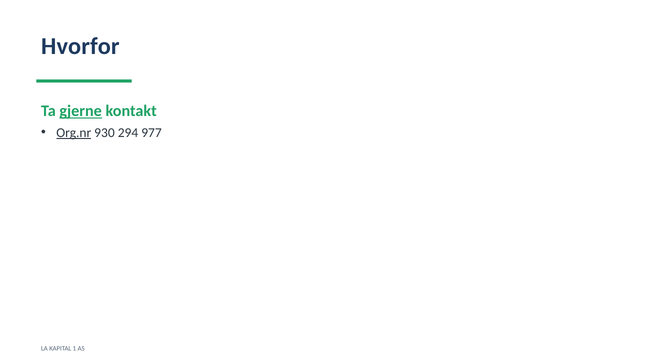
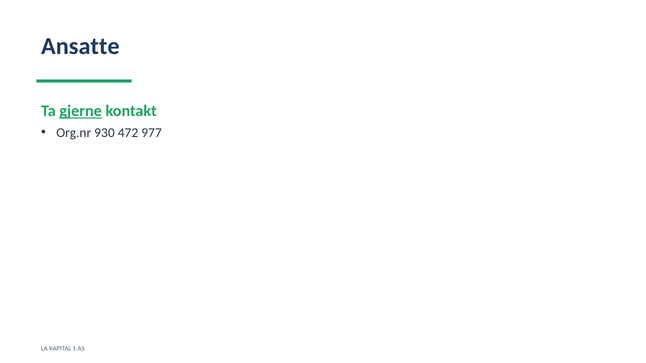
Hvorfor: Hvorfor -> Ansatte (80, 46)
Org.nr underline: present -> none (74, 133)
294: 294 -> 472 (128, 133)
